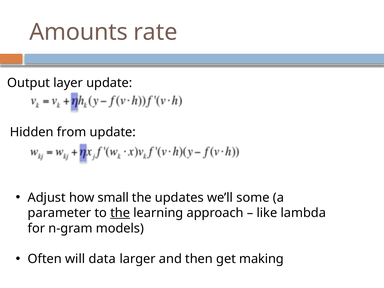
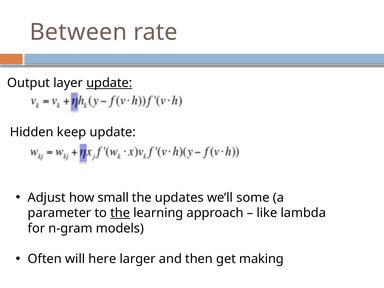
Amounts: Amounts -> Between (78, 32)
update underline: none -> present (109, 83)
from: from -> keep (72, 132)
data: data -> here (102, 259)
